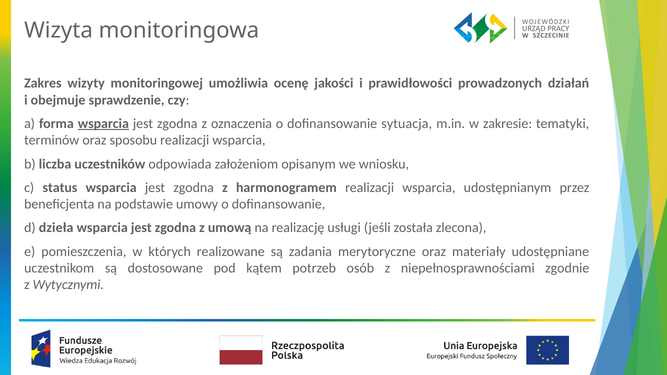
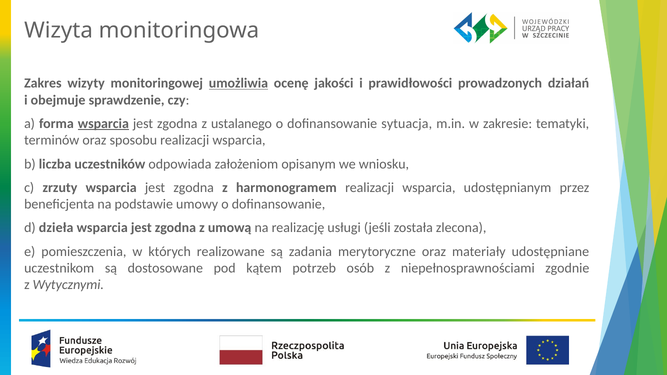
umożliwia underline: none -> present (238, 83)
oznaczenia: oznaczenia -> ustalanego (242, 124)
status: status -> zrzuty (60, 188)
